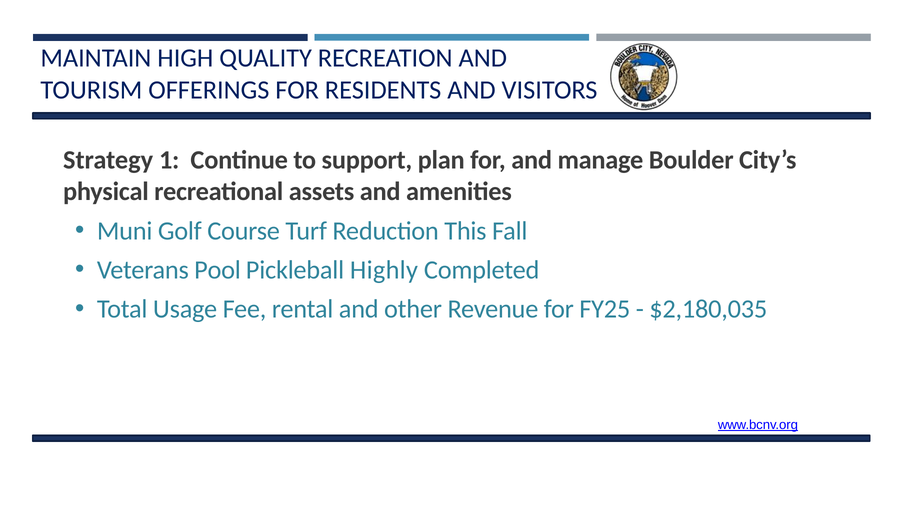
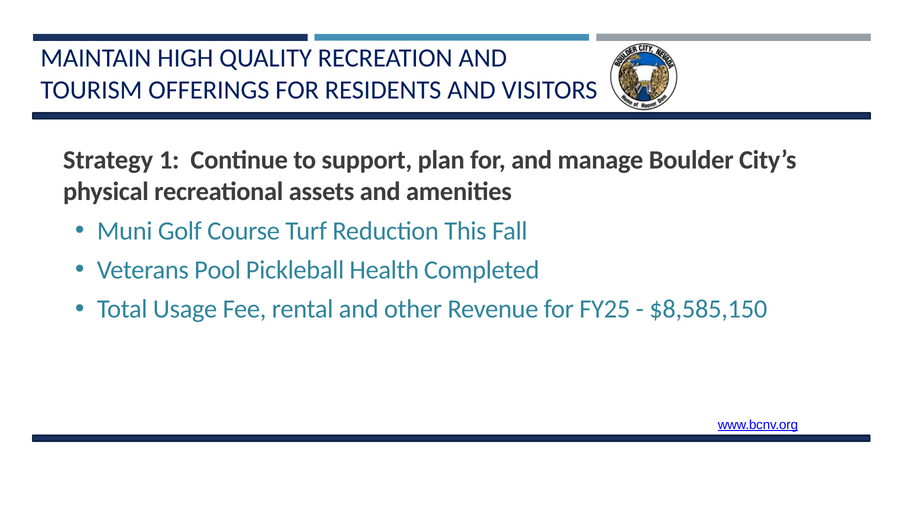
Highly: Highly -> Health (384, 270)
$2,180,035: $2,180,035 -> $8,585,150 (708, 309)
